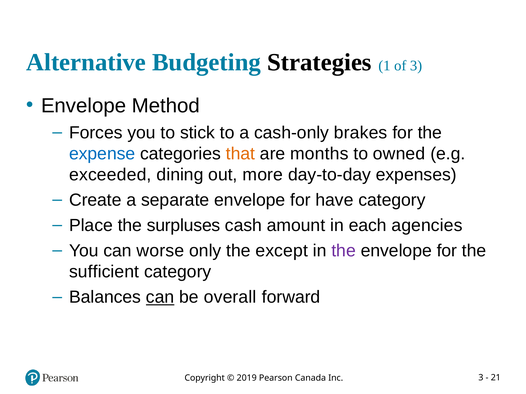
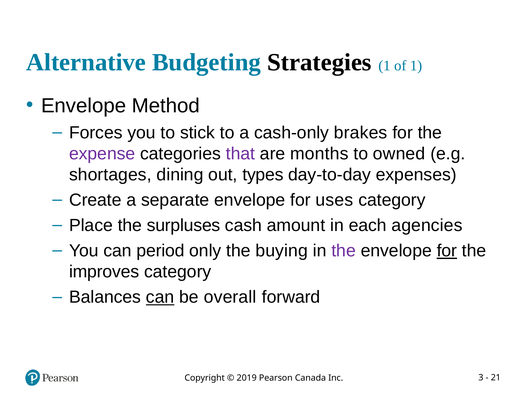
of 3: 3 -> 1 (416, 66)
expense colour: blue -> purple (102, 154)
that colour: orange -> purple (241, 154)
exceeded: exceeded -> shortages (110, 175)
more: more -> types (263, 175)
have: have -> uses (334, 200)
worse: worse -> period (161, 251)
except: except -> buying (282, 251)
for underline: none -> present (447, 251)
sufficient: sufficient -> improves (104, 272)
